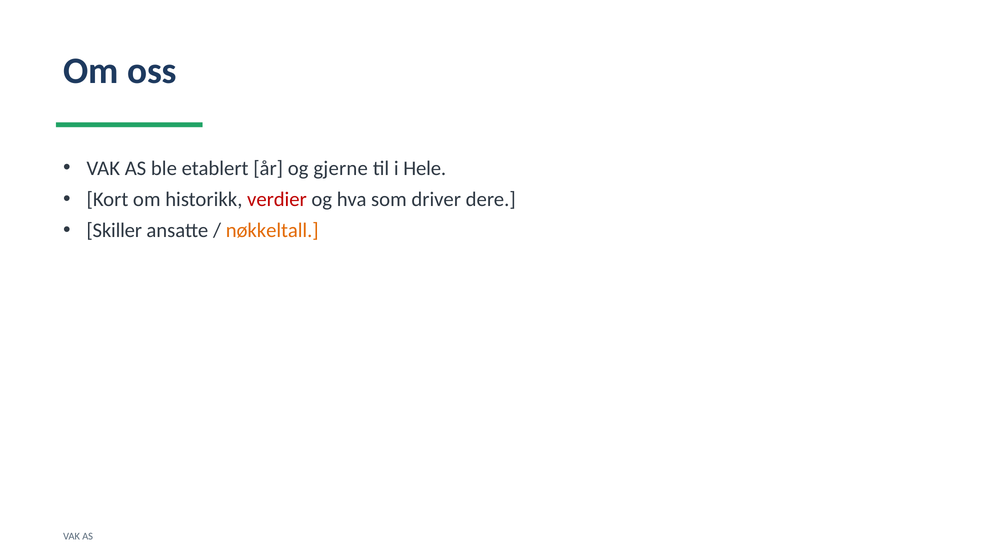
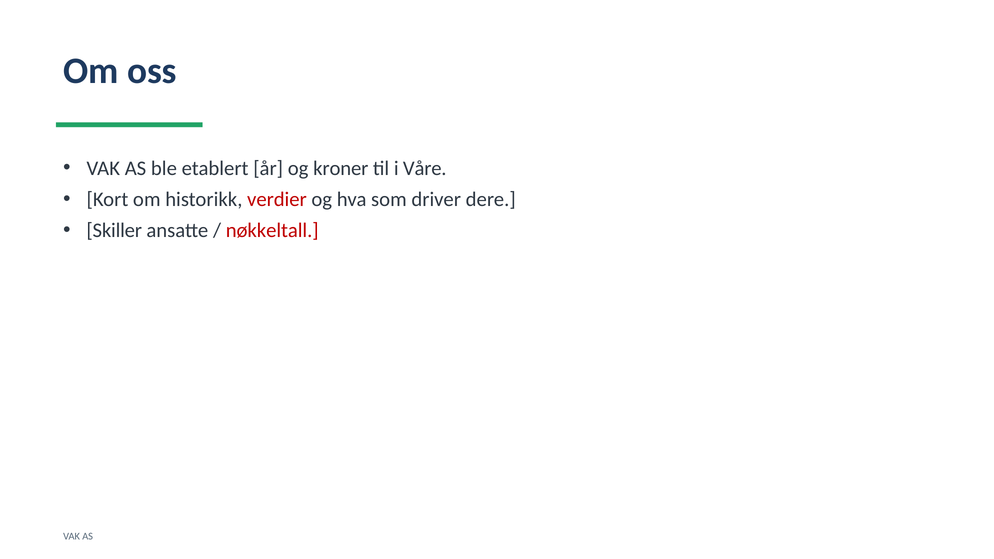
gjerne: gjerne -> kroner (341, 168)
Hele: Hele -> Våre (425, 168)
nøkkeltall colour: orange -> red (272, 231)
